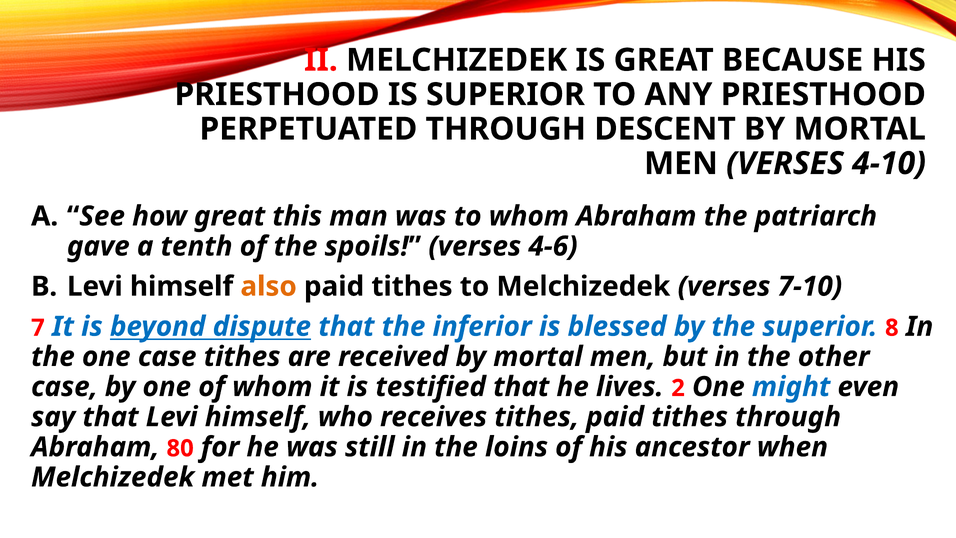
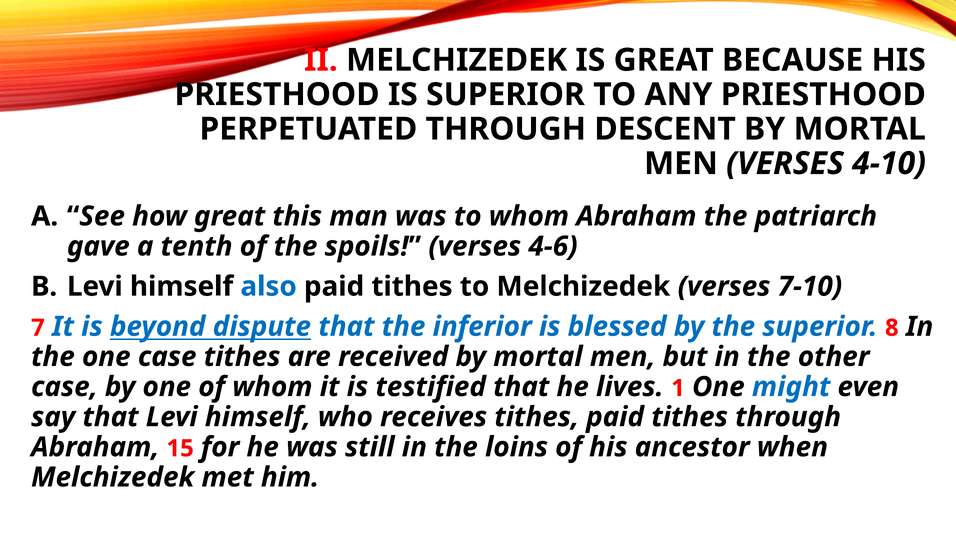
also colour: orange -> blue (269, 286)
2: 2 -> 1 (678, 388)
80: 80 -> 15 (180, 448)
